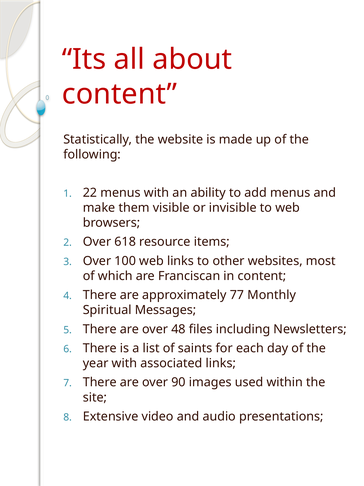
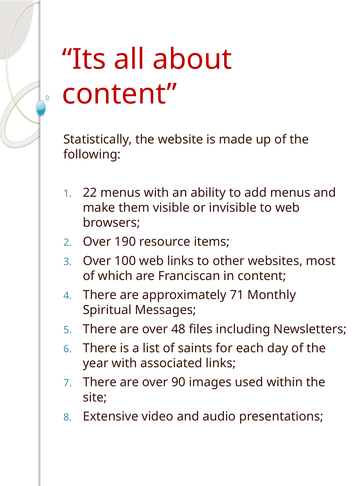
618: 618 -> 190 (125, 242)
77: 77 -> 71 (237, 295)
